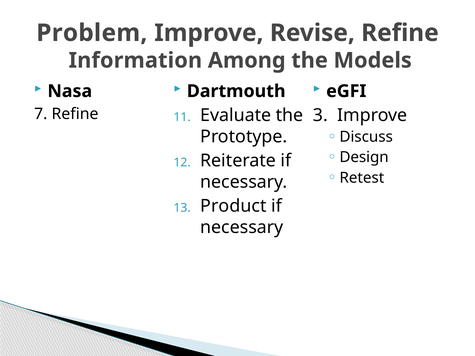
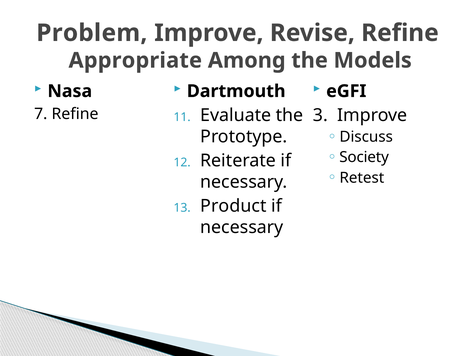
Information: Information -> Appropriate (135, 60)
Design: Design -> Society (364, 157)
